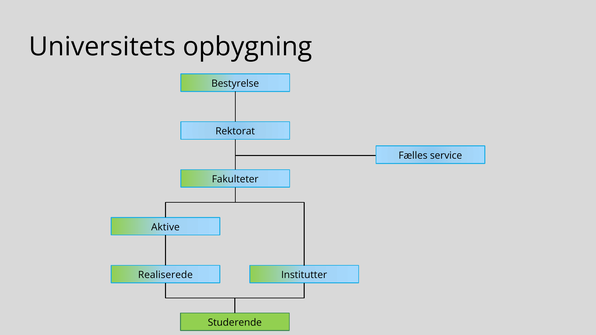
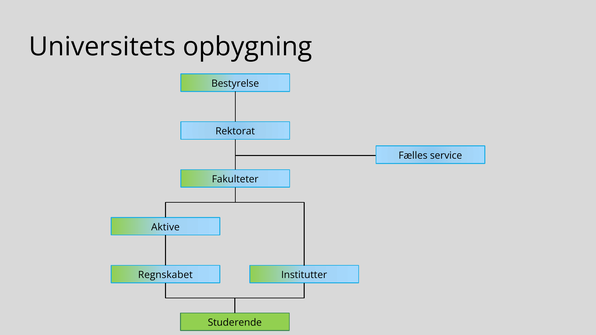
Realiserede: Realiserede -> Regnskabet (165, 275)
